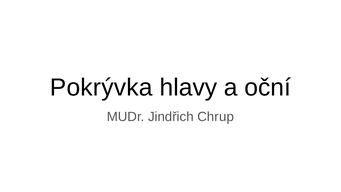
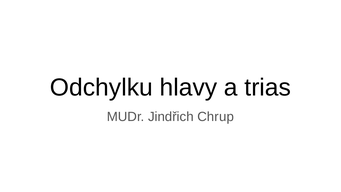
Pokrývka: Pokrývka -> Odchylku (101, 88)
oční: oční -> trias (268, 88)
